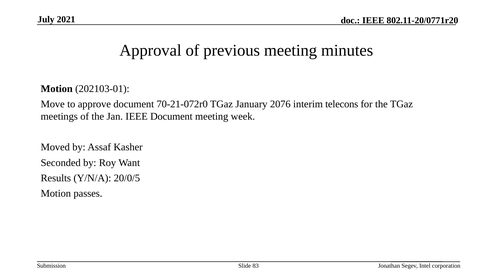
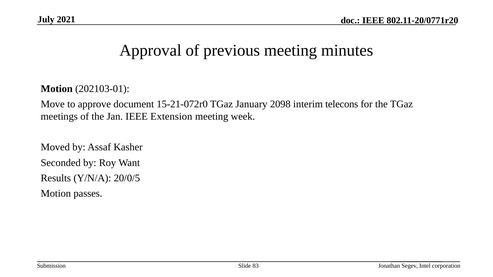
70-21-072r0: 70-21-072r0 -> 15-21-072r0 (182, 104)
2076: 2076 -> 2098 (280, 104)
IEEE Document: Document -> Extension (171, 117)
